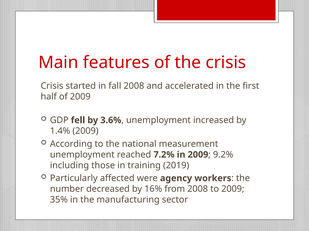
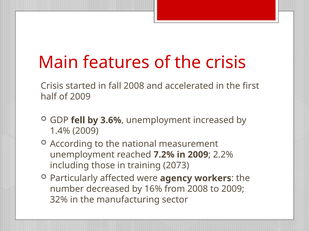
9.2%: 9.2% -> 2.2% (223, 155)
2019: 2019 -> 2073 (176, 166)
35%: 35% -> 32% (59, 200)
